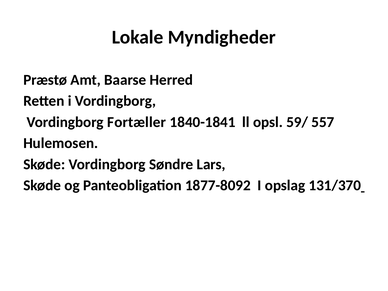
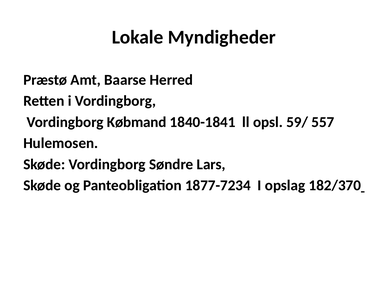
Fortæller: Fortæller -> Købmand (137, 122)
1877-8092: 1877-8092 -> 1877-7234 (218, 185)
131/370: 131/370 -> 182/370 (335, 185)
